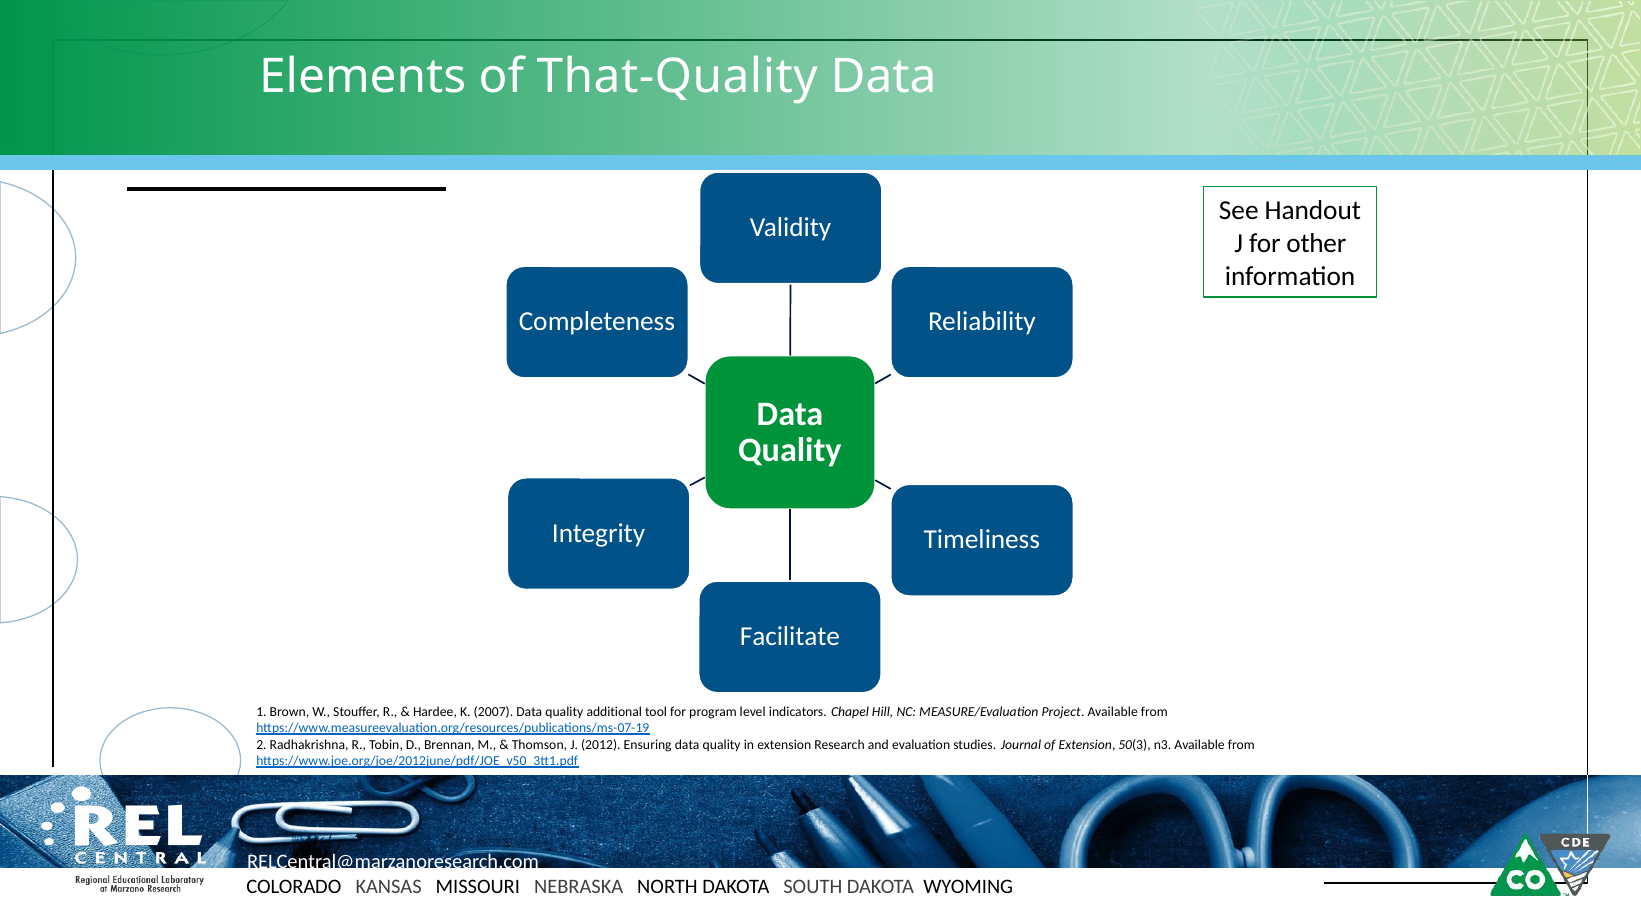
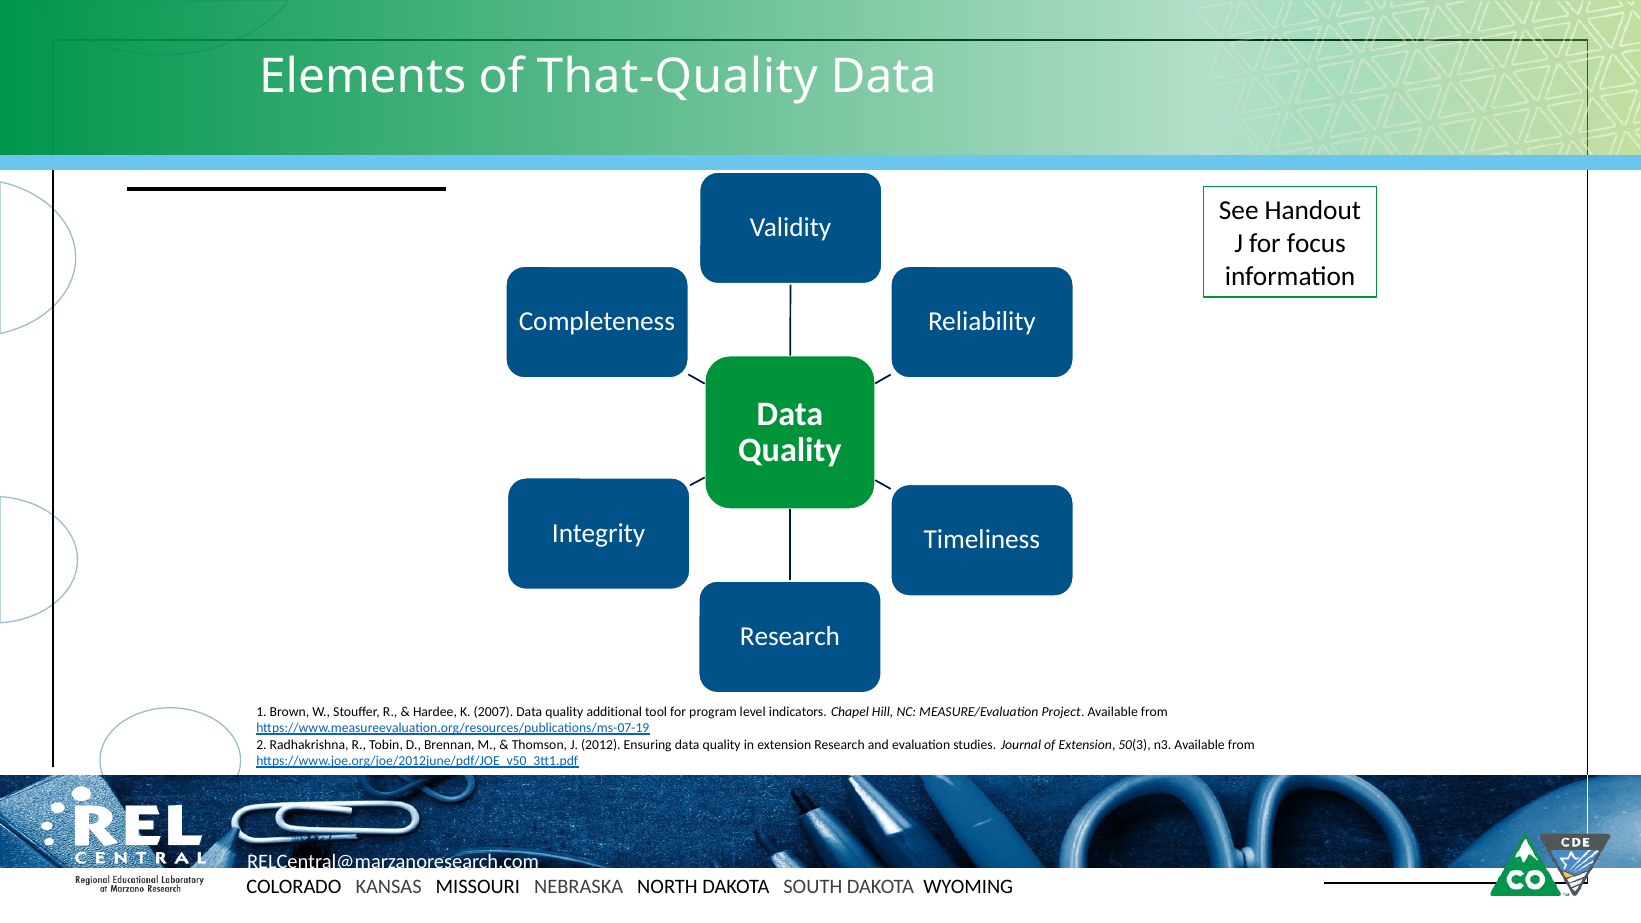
other: other -> focus (1316, 244)
Facilitate: Facilitate -> Research (790, 637)
